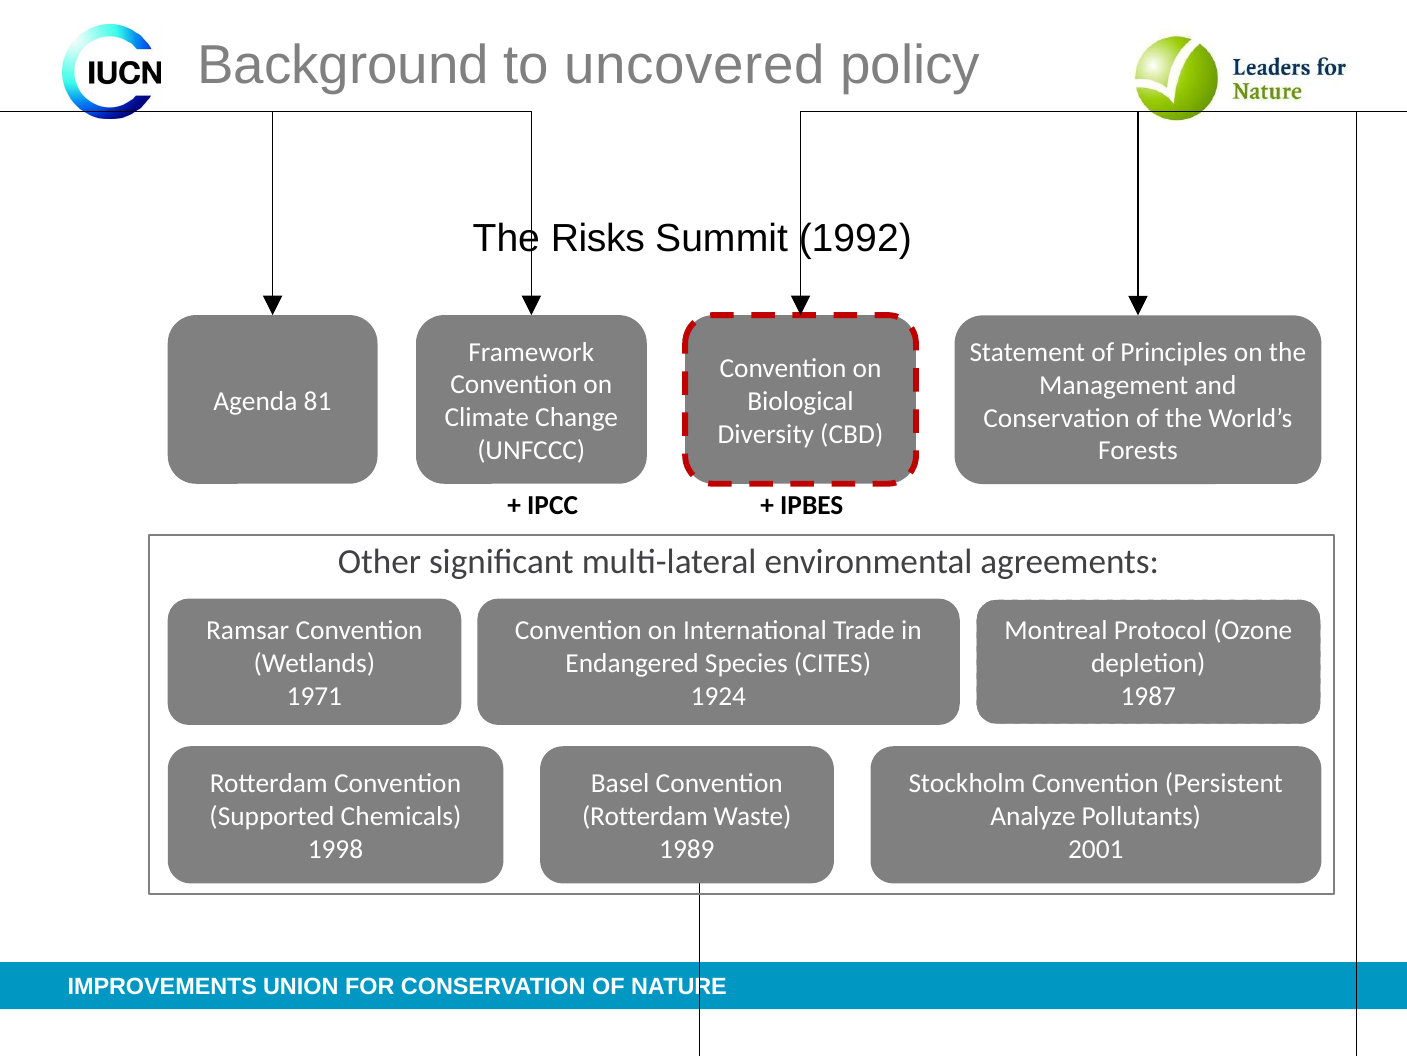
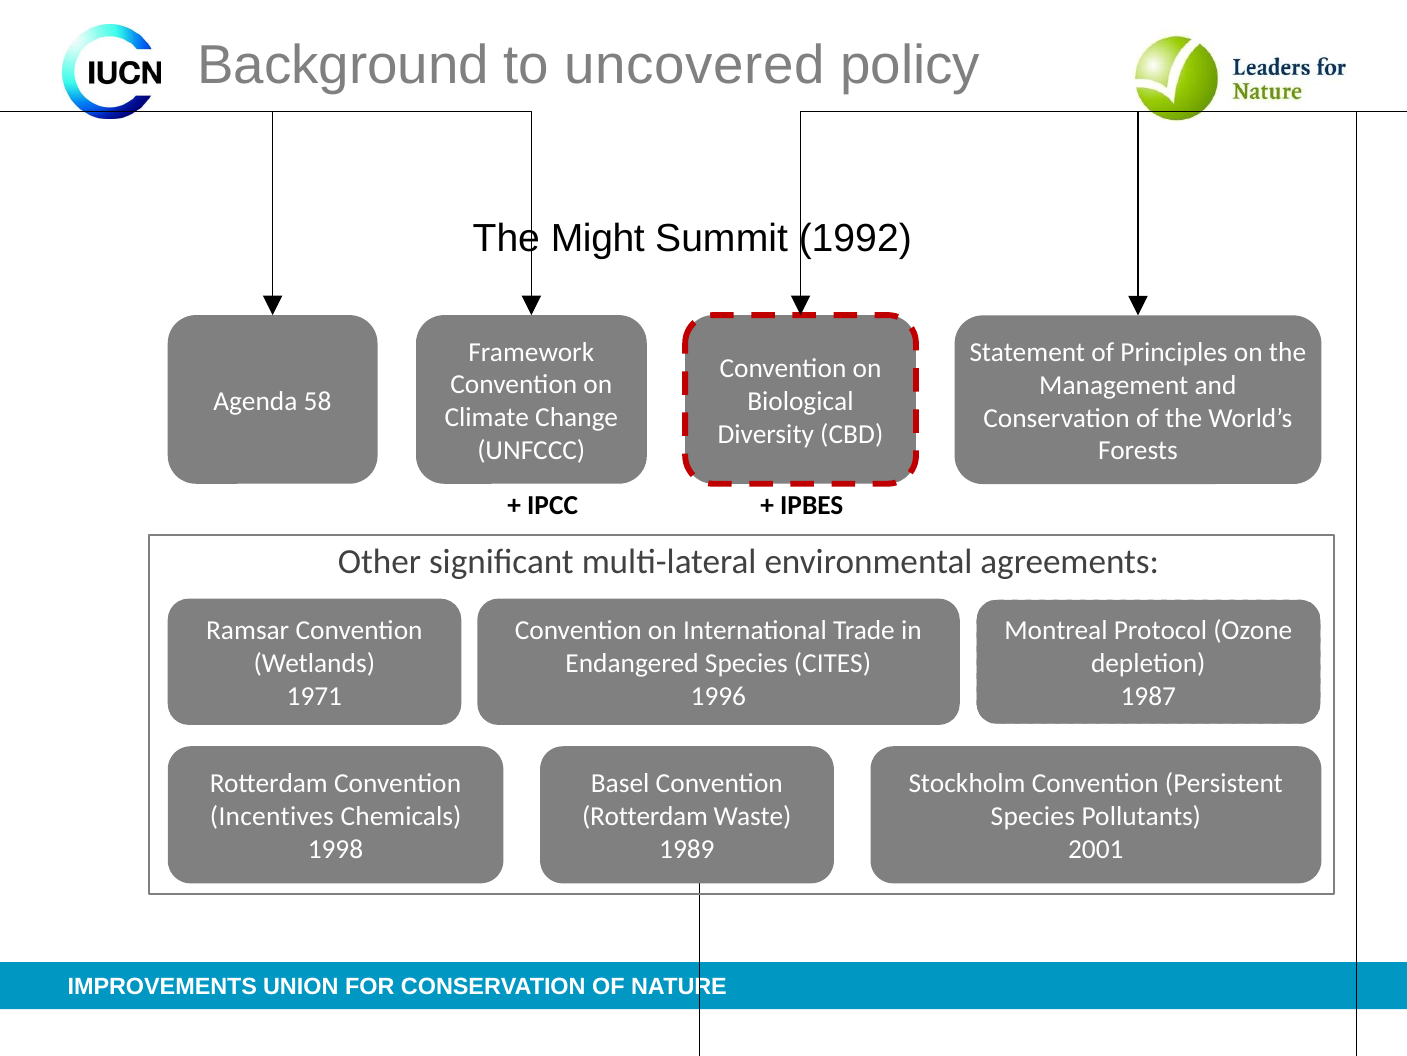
Risks: Risks -> Might (598, 239)
81: 81 -> 58 (318, 401)
1924: 1924 -> 1996 (718, 696)
Supported: Supported -> Incentives (272, 816)
Analyze: Analyze -> Species (1033, 816)
